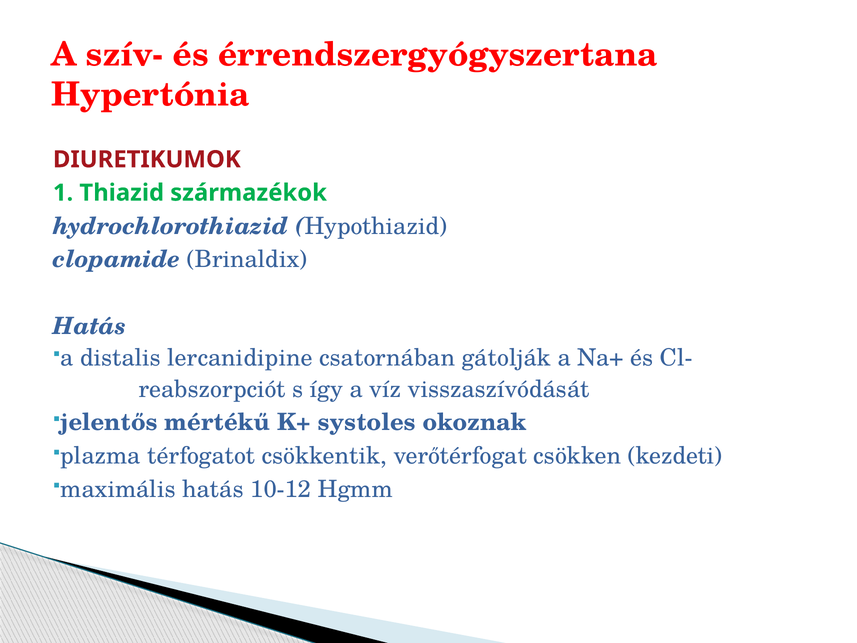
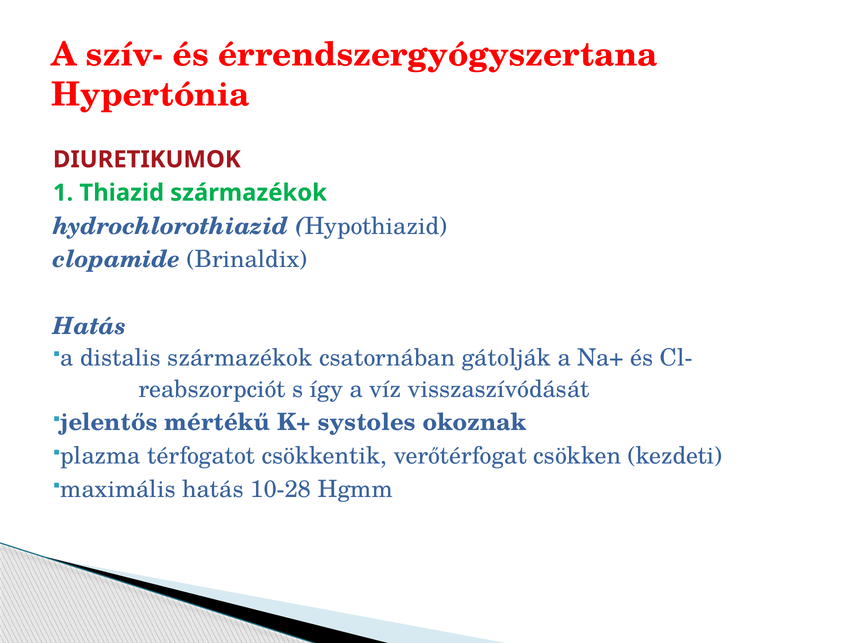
distalis lercanidipine: lercanidipine -> származékok (240, 358)
10-12: 10-12 -> 10-28 (281, 489)
